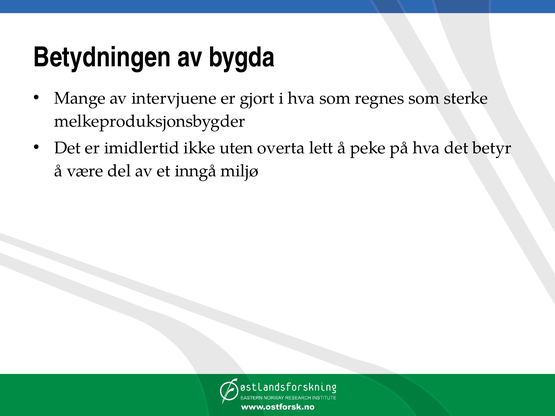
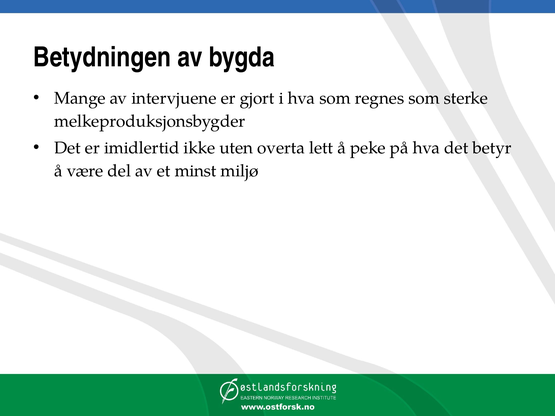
inngå: inngå -> minst (196, 171)
